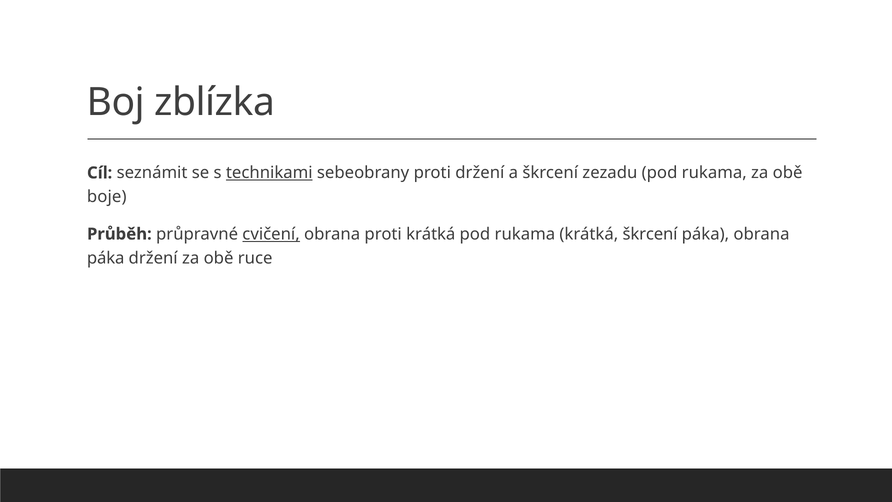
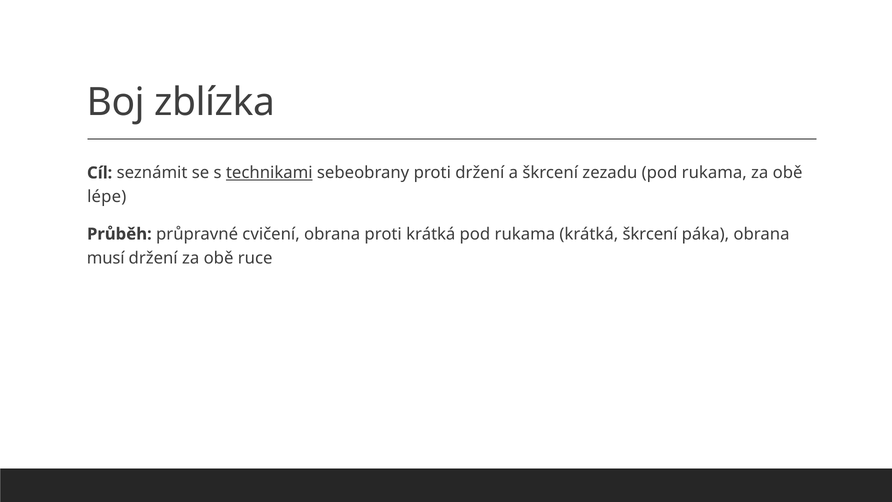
boje: boje -> lépe (107, 197)
cvičení underline: present -> none (271, 234)
páka: páka -> musí (106, 258)
